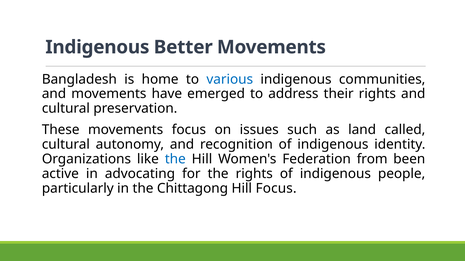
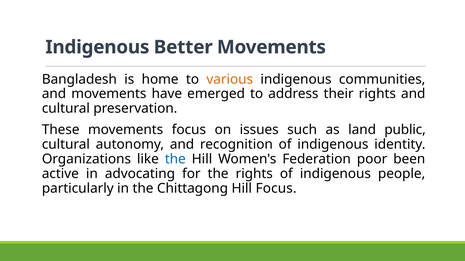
various colour: blue -> orange (230, 79)
called: called -> public (405, 130)
from: from -> poor (372, 159)
